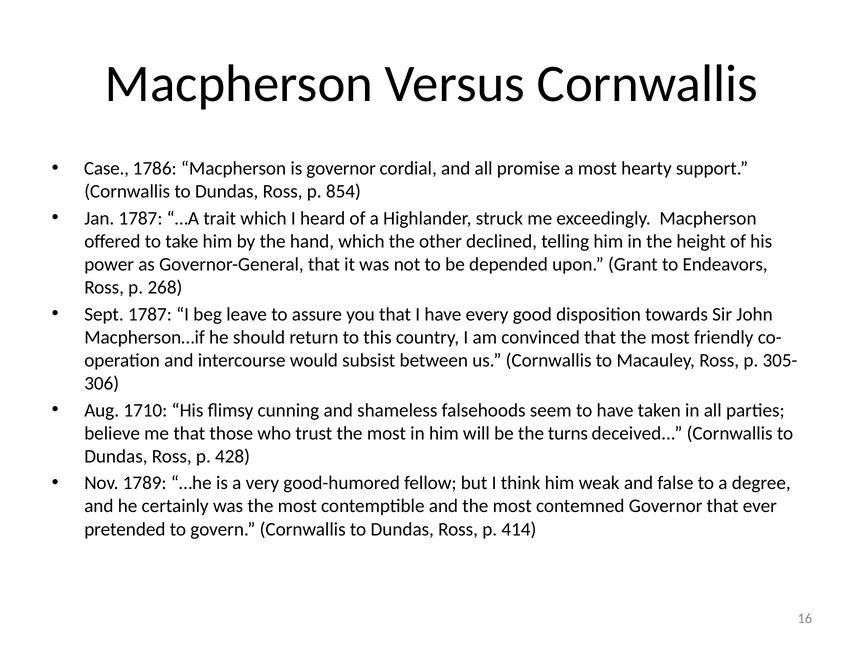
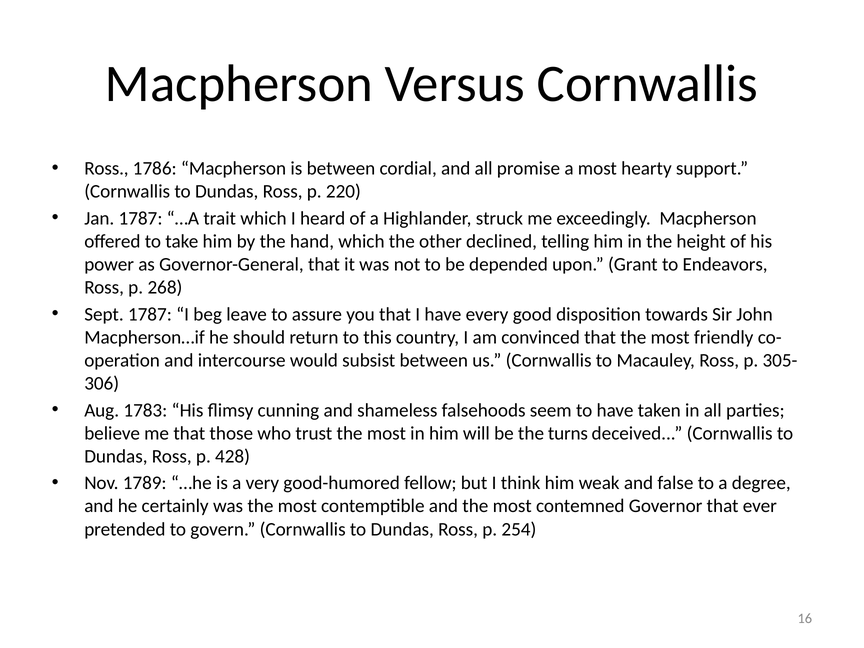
Case: Case -> Ross (106, 168)
is governor: governor -> between (341, 168)
854: 854 -> 220 (343, 191)
1710: 1710 -> 1783 (145, 410)
414: 414 -> 254 (519, 529)
